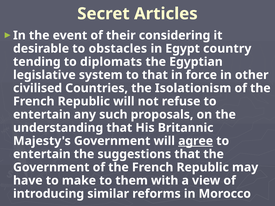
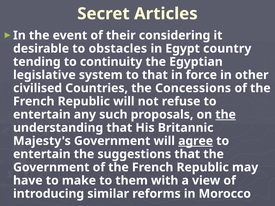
diplomats: diplomats -> continuity (111, 62)
Isolationism: Isolationism -> Concessions (193, 88)
the underline: none -> present (226, 115)
